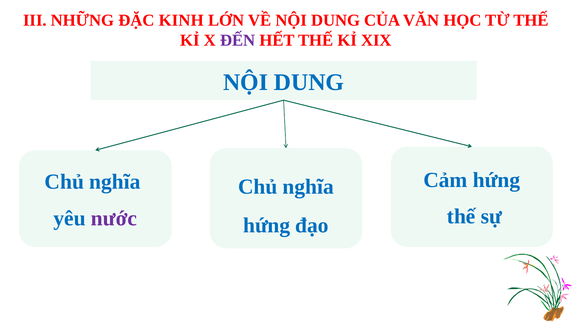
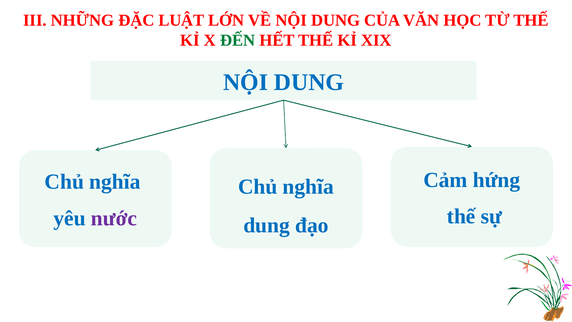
KINH: KINH -> LUẬT (181, 20)
ĐẾN colour: purple -> green (238, 40)
hứng: hứng -> dung (267, 225)
